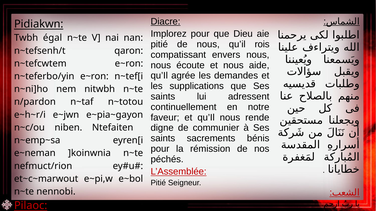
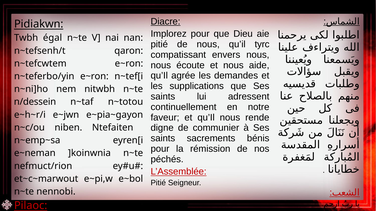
rois: rois -> tyrc (262, 44)
n/pardon: n/pardon -> n/dessein (35, 102)
